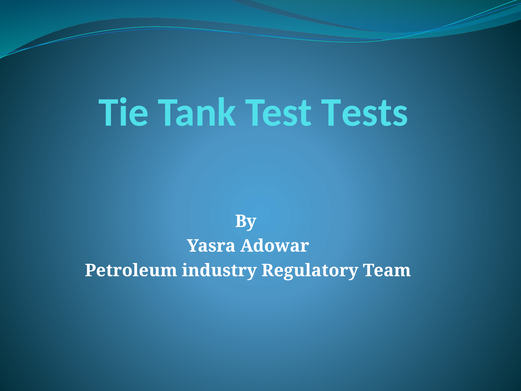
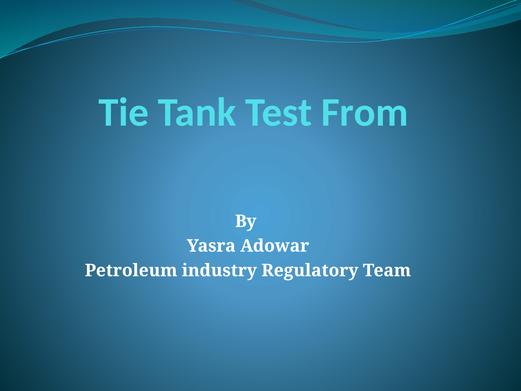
Tests: Tests -> From (365, 112)
